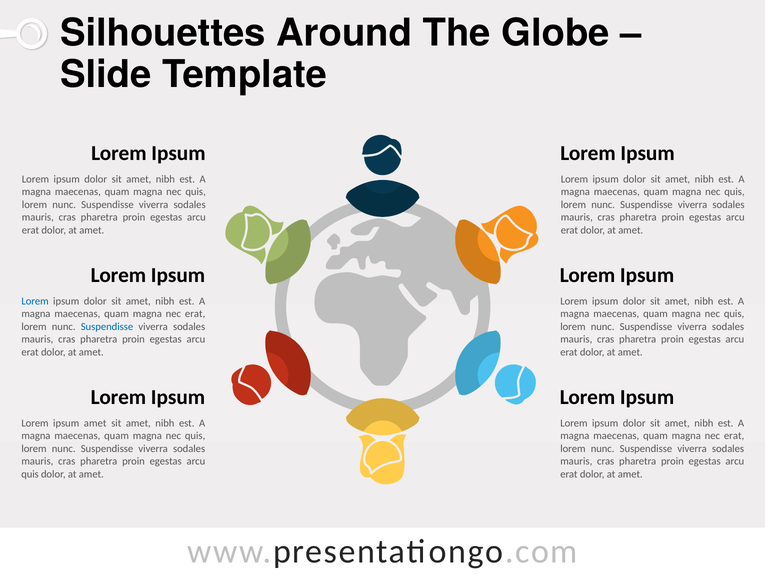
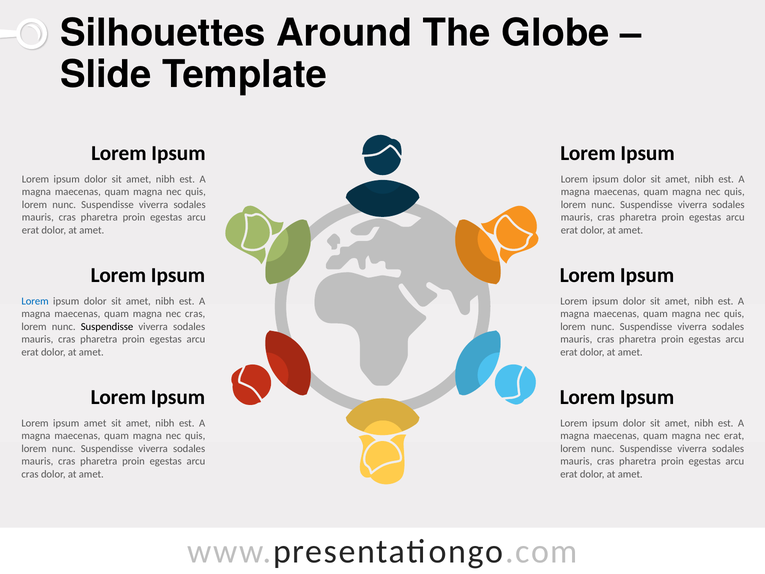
erat: erat -> cras (195, 314)
Suspendisse colour: blue -> black (107, 326)
quis: quis -> cras (30, 474)
